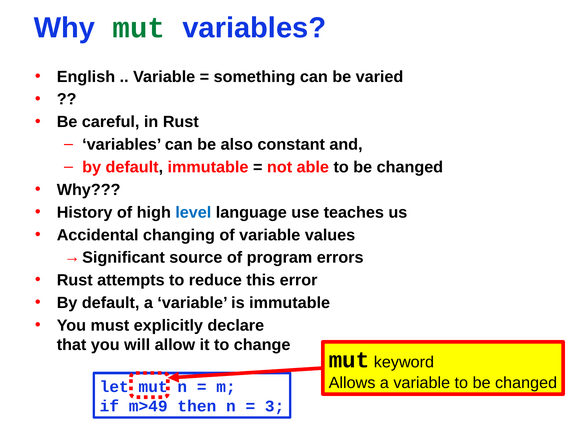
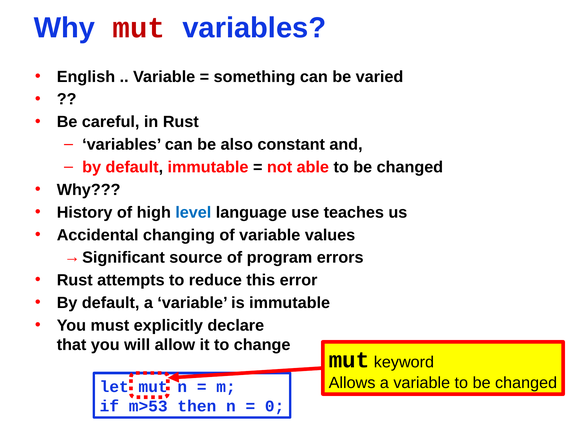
mut colour: green -> red (139, 28)
m>49: m>49 -> m>53 (148, 407)
3: 3 -> 0 (275, 407)
